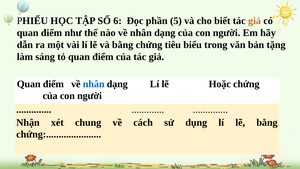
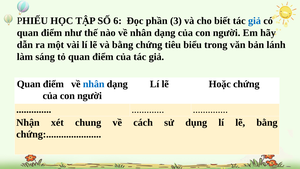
5: 5 -> 3 (176, 21)
giả colour: orange -> blue (254, 21)
tặng: tặng -> lánh (276, 45)
